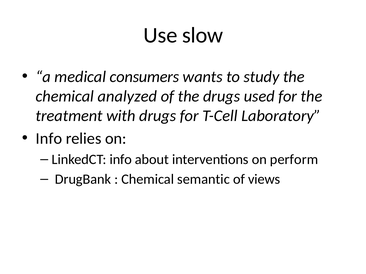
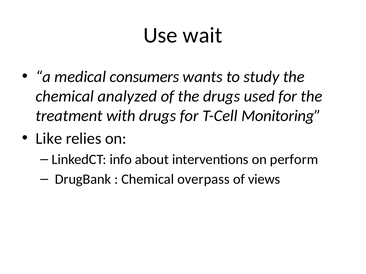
slow: slow -> wait (203, 35)
Laboratory: Laboratory -> Monitoring (281, 116)
Info: Info -> Like (49, 139)
semantic: semantic -> overpass (203, 180)
